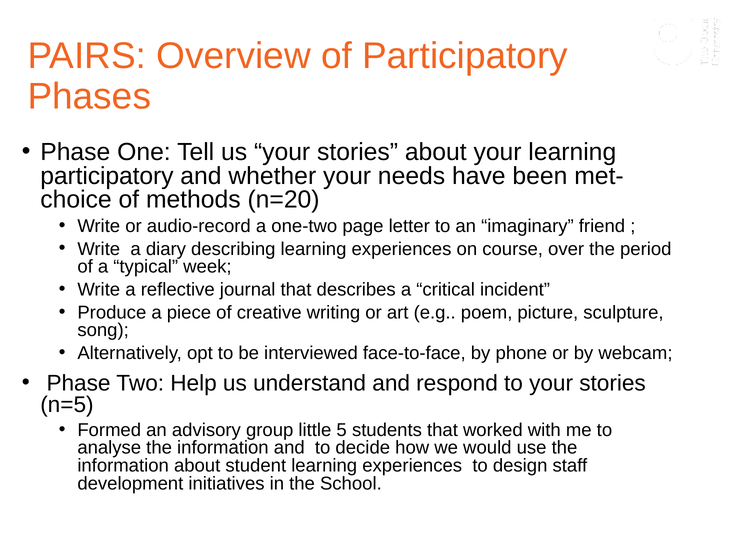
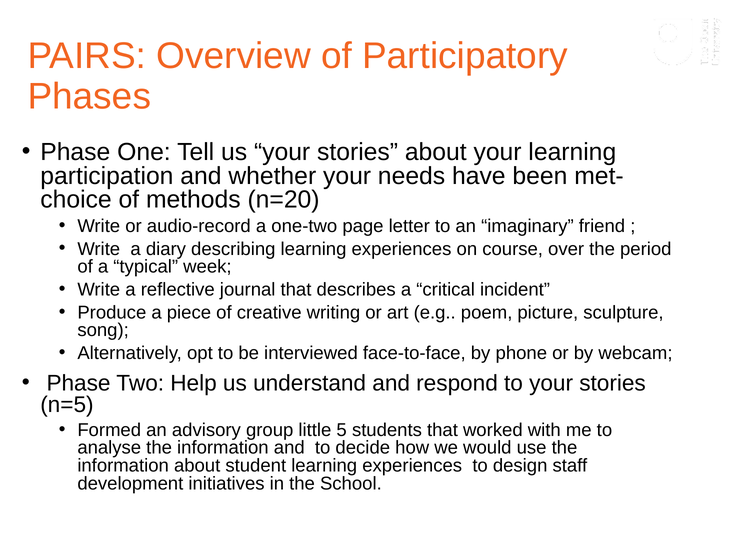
participatory: participatory -> participation (107, 176)
